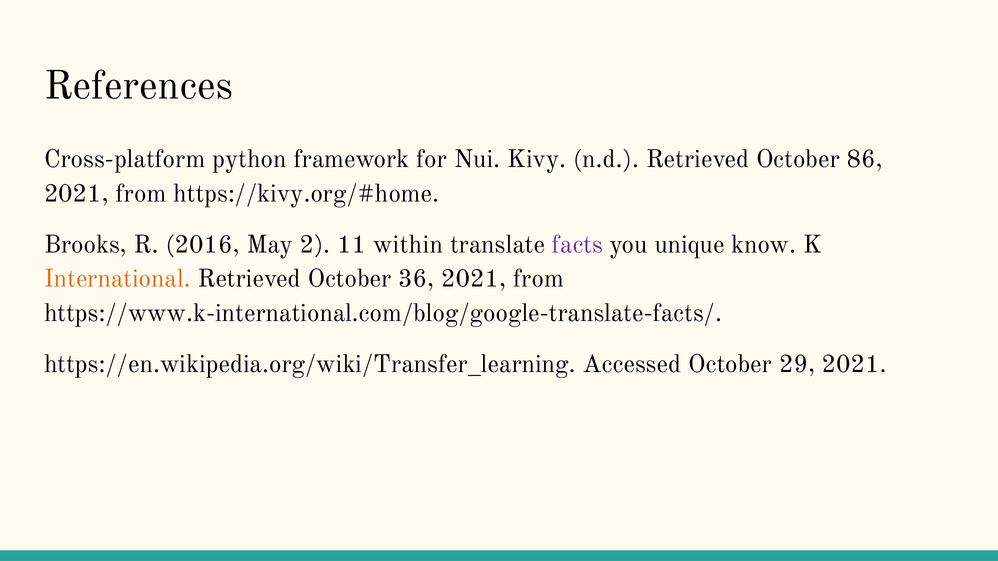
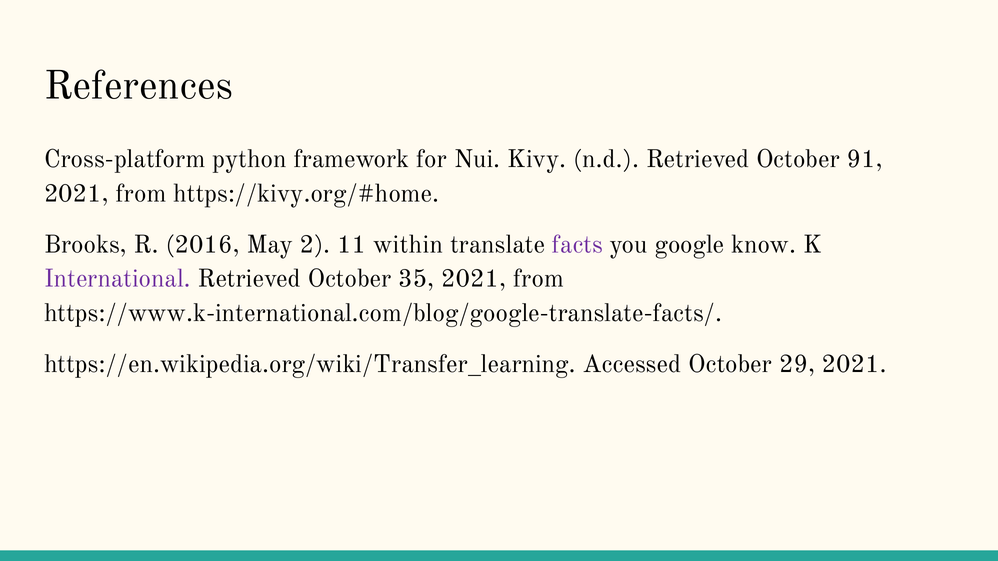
86: 86 -> 91 (865, 159)
unique: unique -> google (690, 244)
International colour: orange -> purple (117, 279)
36: 36 -> 35 (416, 279)
